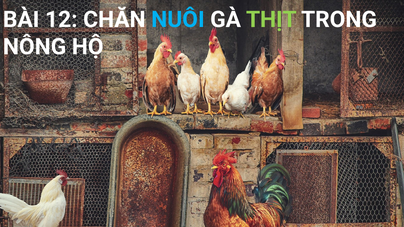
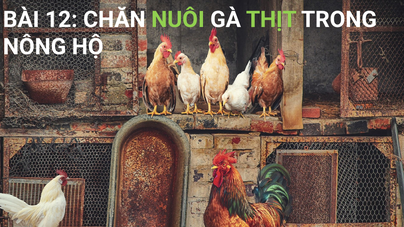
NUÔI colour: light blue -> light green (178, 20)
